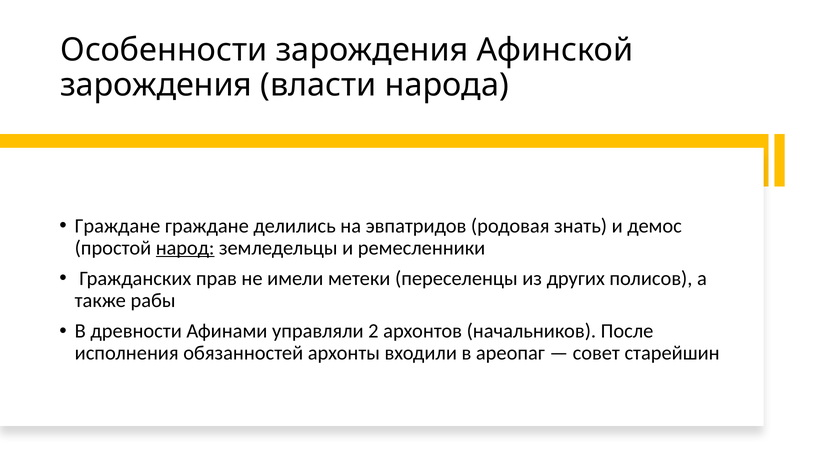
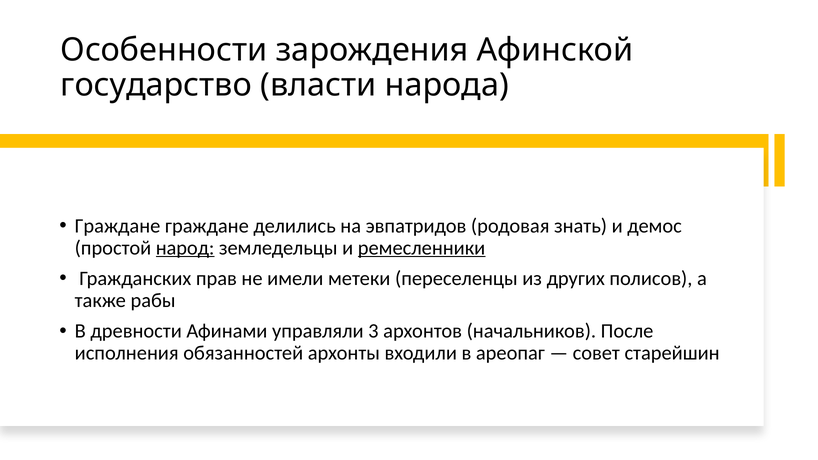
зарождения: зарождения -> государство (156, 85)
ремесленники underline: none -> present (422, 248)
2: 2 -> 3 (373, 331)
